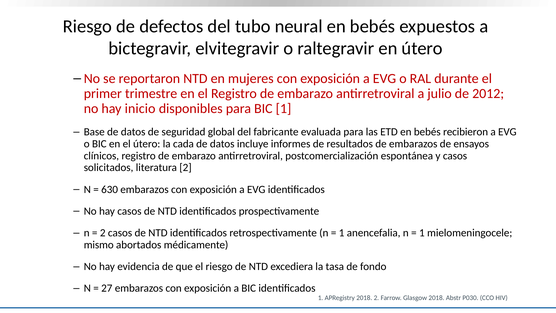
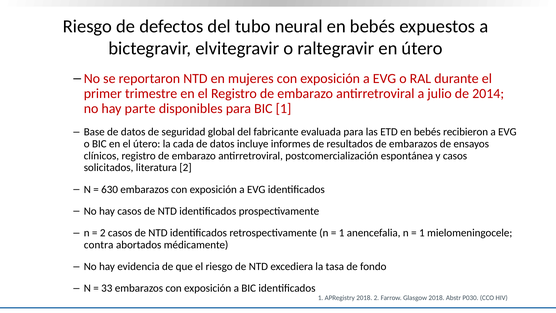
2012: 2012 -> 2014 (488, 94)
inicio: inicio -> parte (140, 109)
mismo: mismo -> contra (99, 245)
27: 27 -> 33 (107, 288)
